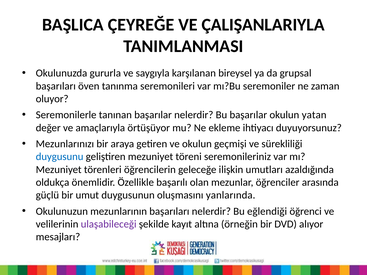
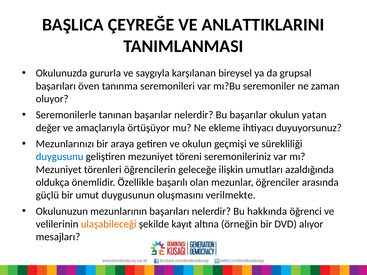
ÇALIŞANLARIYLA: ÇALIŞANLARIYLA -> ANLATTIKLARINI (263, 25)
yanlarında: yanlarında -> verilmekte (231, 195)
eğlendiği: eğlendiği -> hakkında (267, 211)
ulaşabileceği colour: purple -> orange (109, 224)
